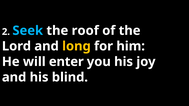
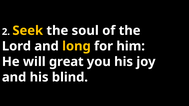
Seek colour: light blue -> yellow (28, 31)
roof: roof -> soul (85, 31)
enter: enter -> great (66, 62)
